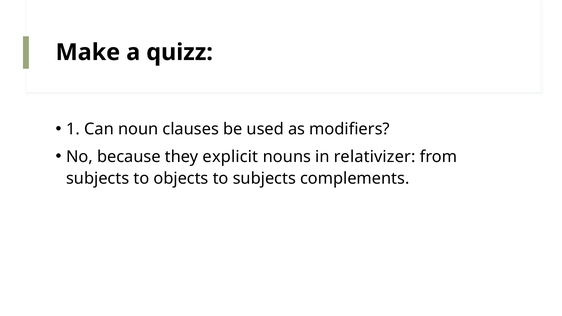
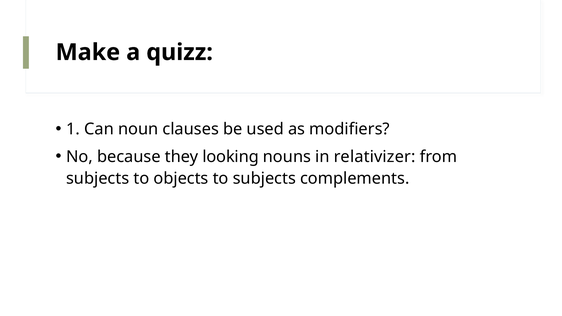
explicit: explicit -> looking (231, 157)
